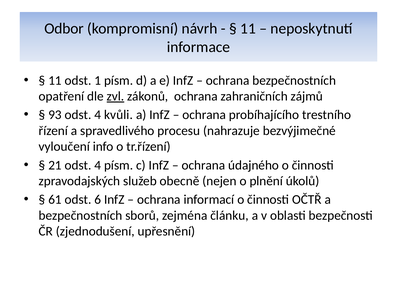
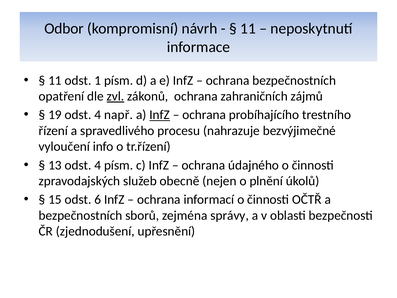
93: 93 -> 19 (55, 115)
kvůli: kvůli -> např (119, 115)
InfZ underline: none -> present (160, 115)
21: 21 -> 13 (55, 165)
61: 61 -> 15 (55, 199)
článku: článku -> správy (230, 215)
